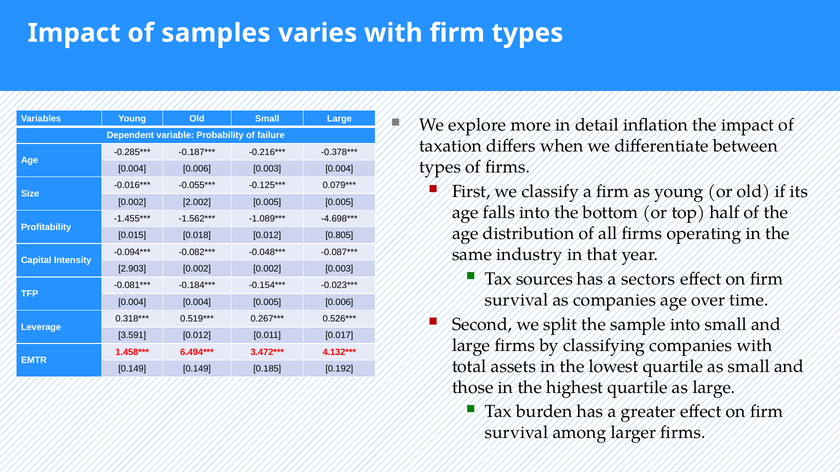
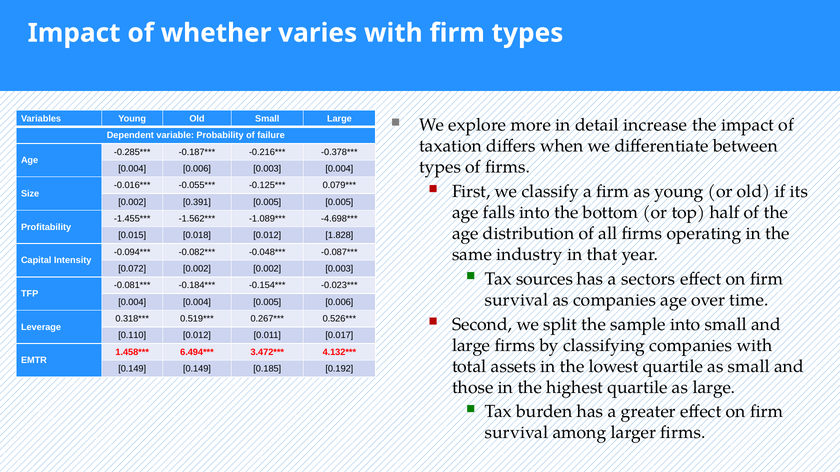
samples: samples -> whether (216, 33)
inflation: inflation -> increase (655, 125)
2.002: 2.002 -> 0.391 (197, 202)
0.805: 0.805 -> 1.828 (339, 236)
2.903: 2.903 -> 0.072 (132, 269)
3.591: 3.591 -> 0.110 (132, 336)
